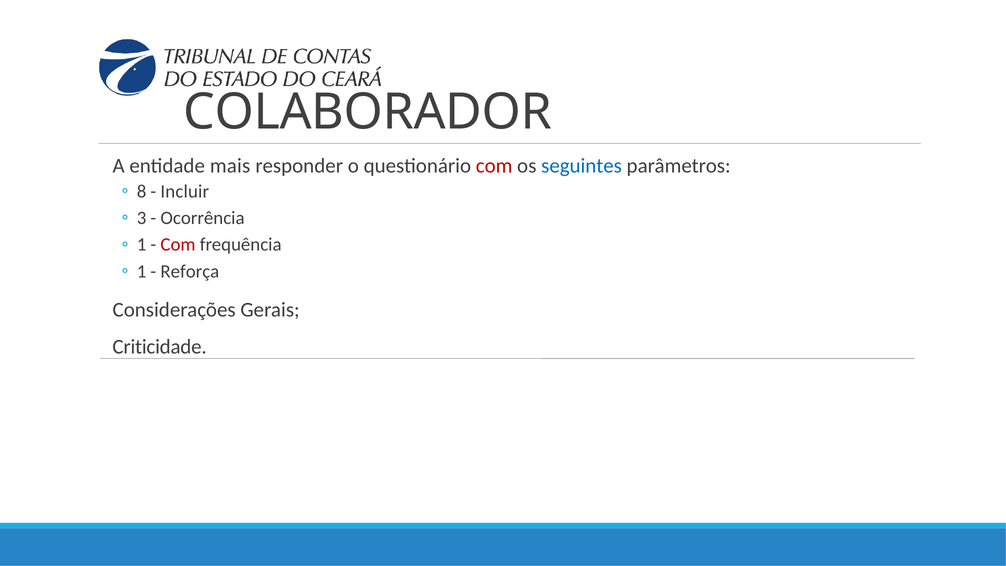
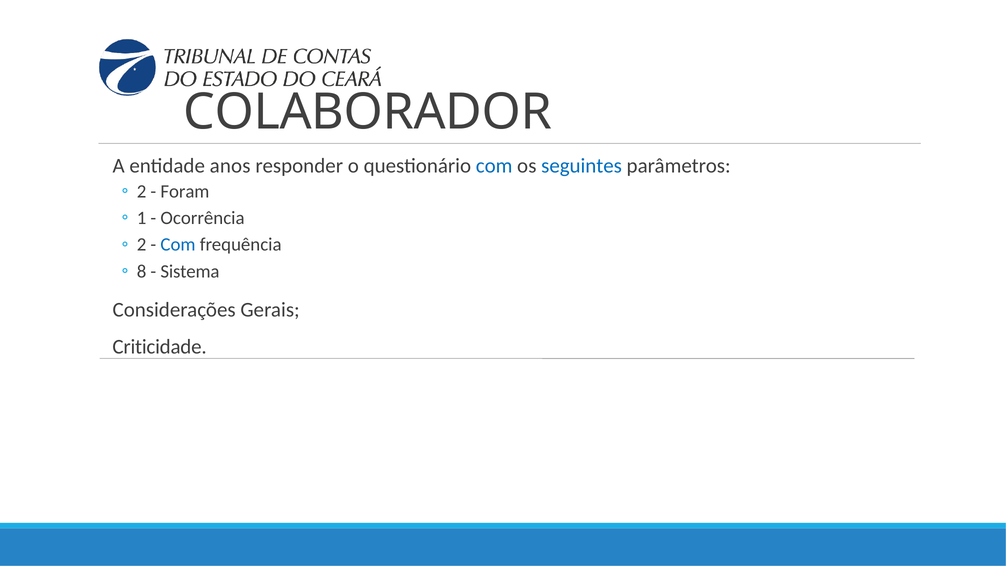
mais: mais -> anos (230, 166)
com colour: red -> blue (494, 166)
8: 8 -> 2 (142, 191)
Incluir: Incluir -> Foram (185, 191)
3: 3 -> 1 (142, 218)
1: 1 -> 2 (142, 245)
Com colour: red -> blue (178, 245)
1: 1 -> 8 (142, 271)
Reforça: Reforça -> Sistema (190, 271)
